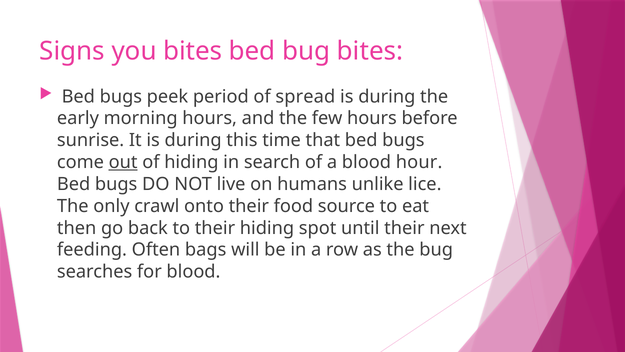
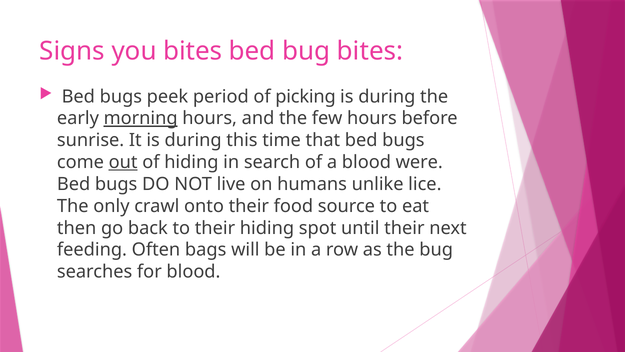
spread: spread -> picking (306, 96)
morning underline: none -> present (141, 118)
hour: hour -> were (419, 162)
